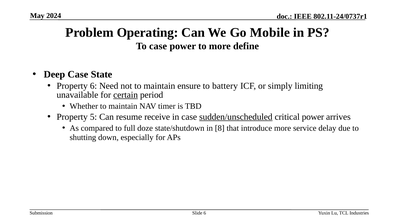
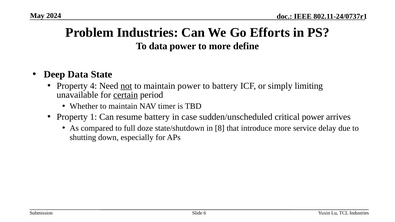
Problem Operating: Operating -> Industries (148, 32)
Mobile: Mobile -> Efforts (270, 32)
To case: case -> data (158, 46)
Deep Case: Case -> Data (78, 74)
Property 6: 6 -> 4 (93, 86)
not underline: none -> present (126, 86)
maintain ensure: ensure -> power (189, 86)
5: 5 -> 1 (93, 117)
resume receive: receive -> battery (157, 117)
sudden/unscheduled underline: present -> none (236, 117)
